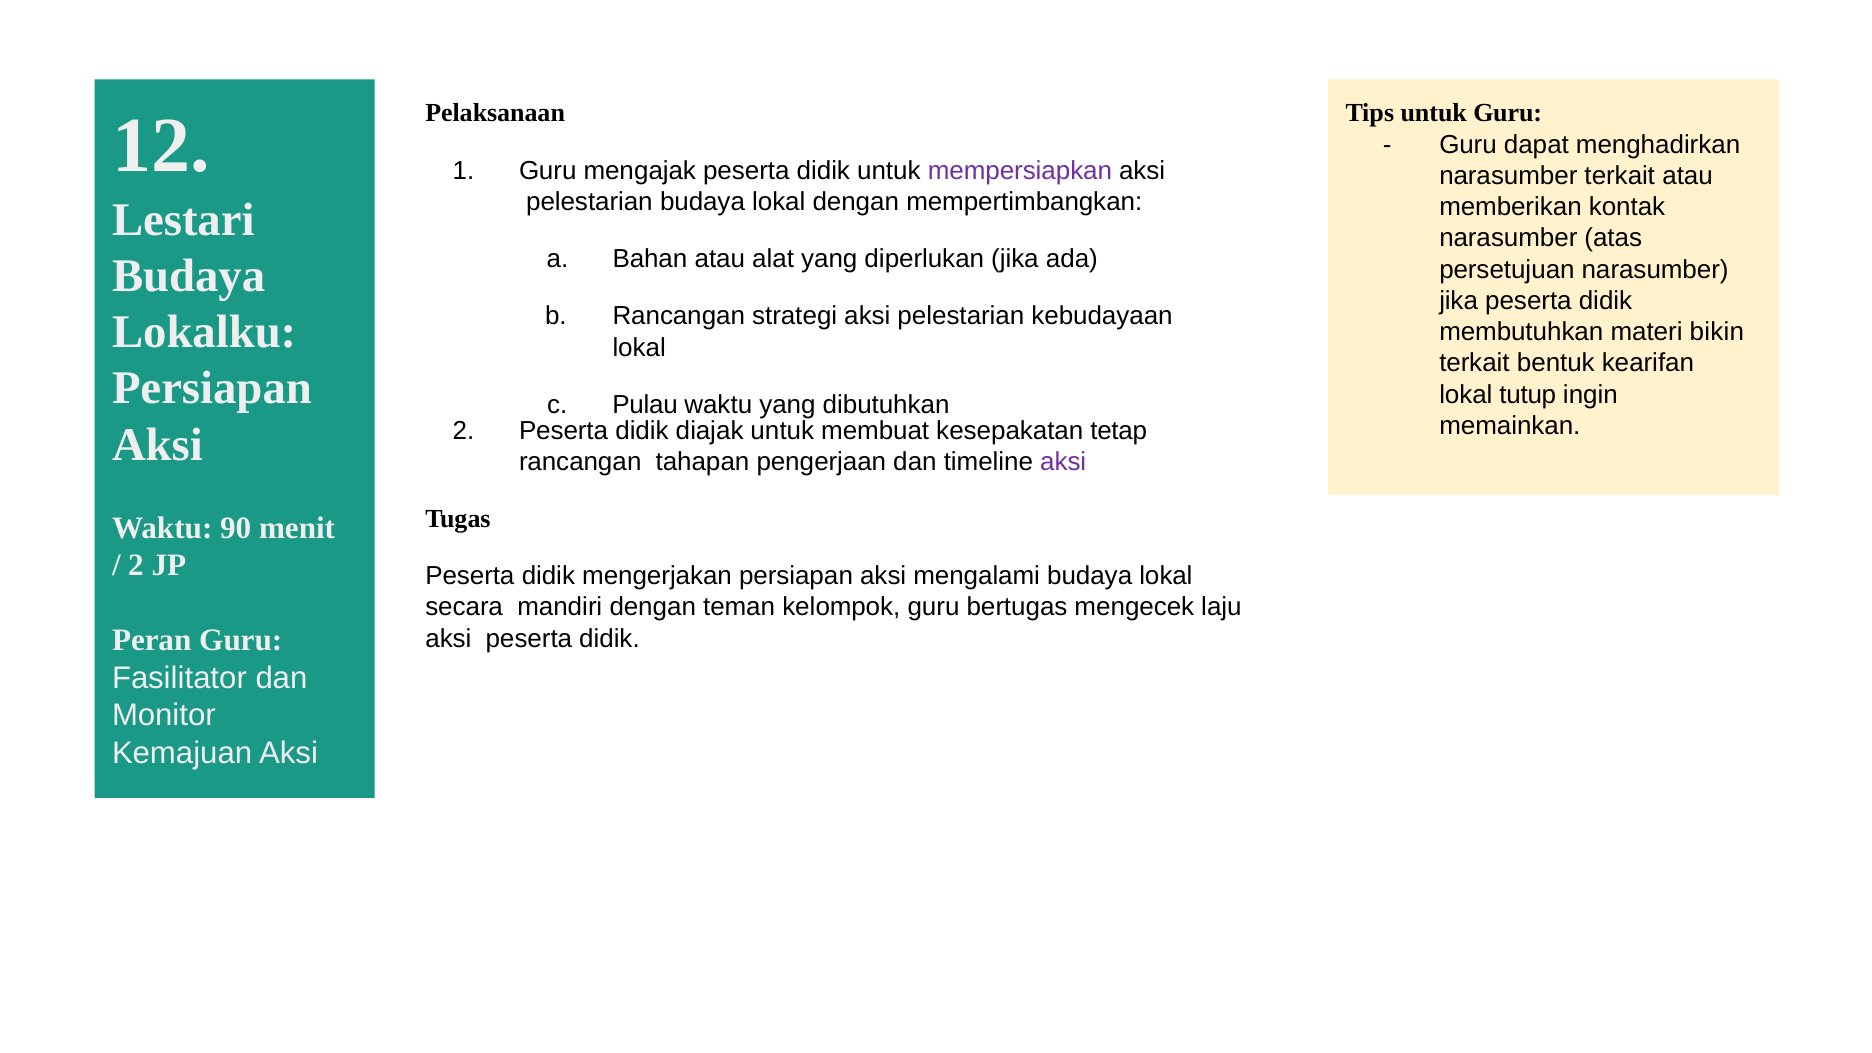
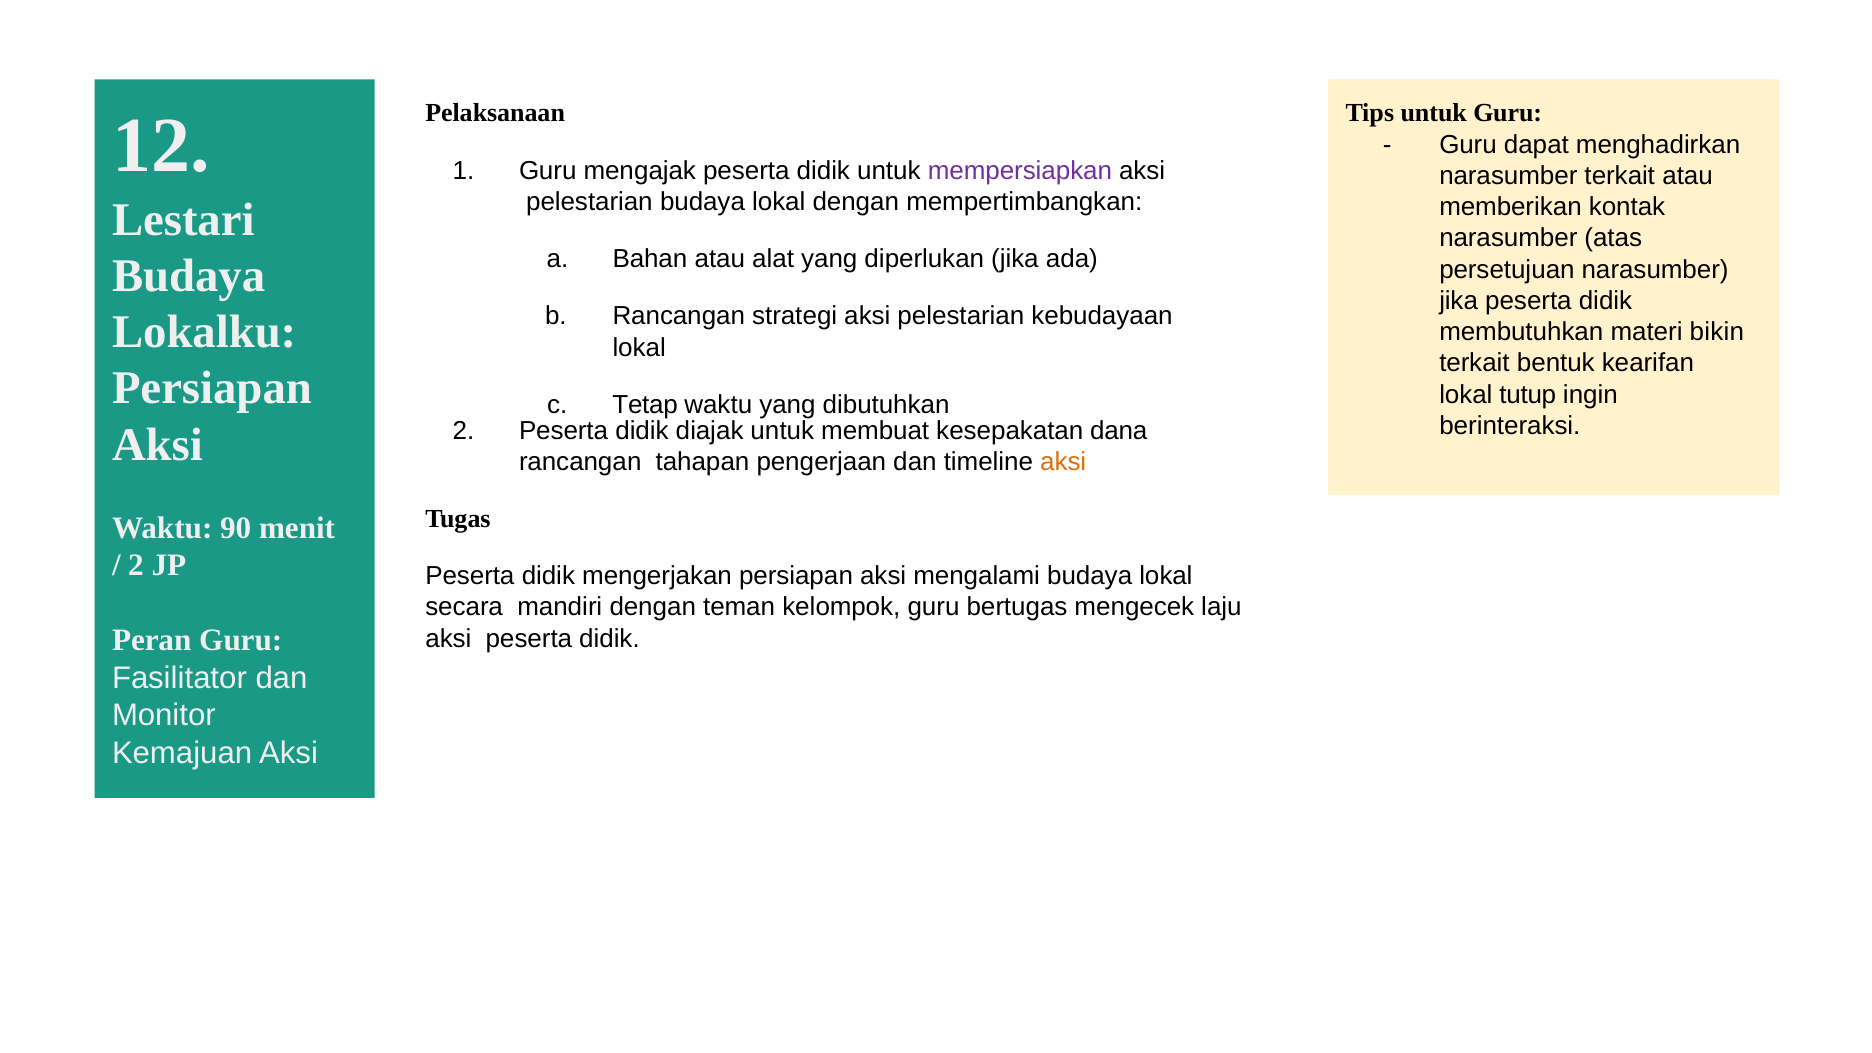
Pulau: Pulau -> Tetap (645, 405)
memainkan: memainkan -> berinteraksi (1510, 426)
tetap: tetap -> dana (1119, 431)
aksi colour: purple -> orange (1063, 462)
